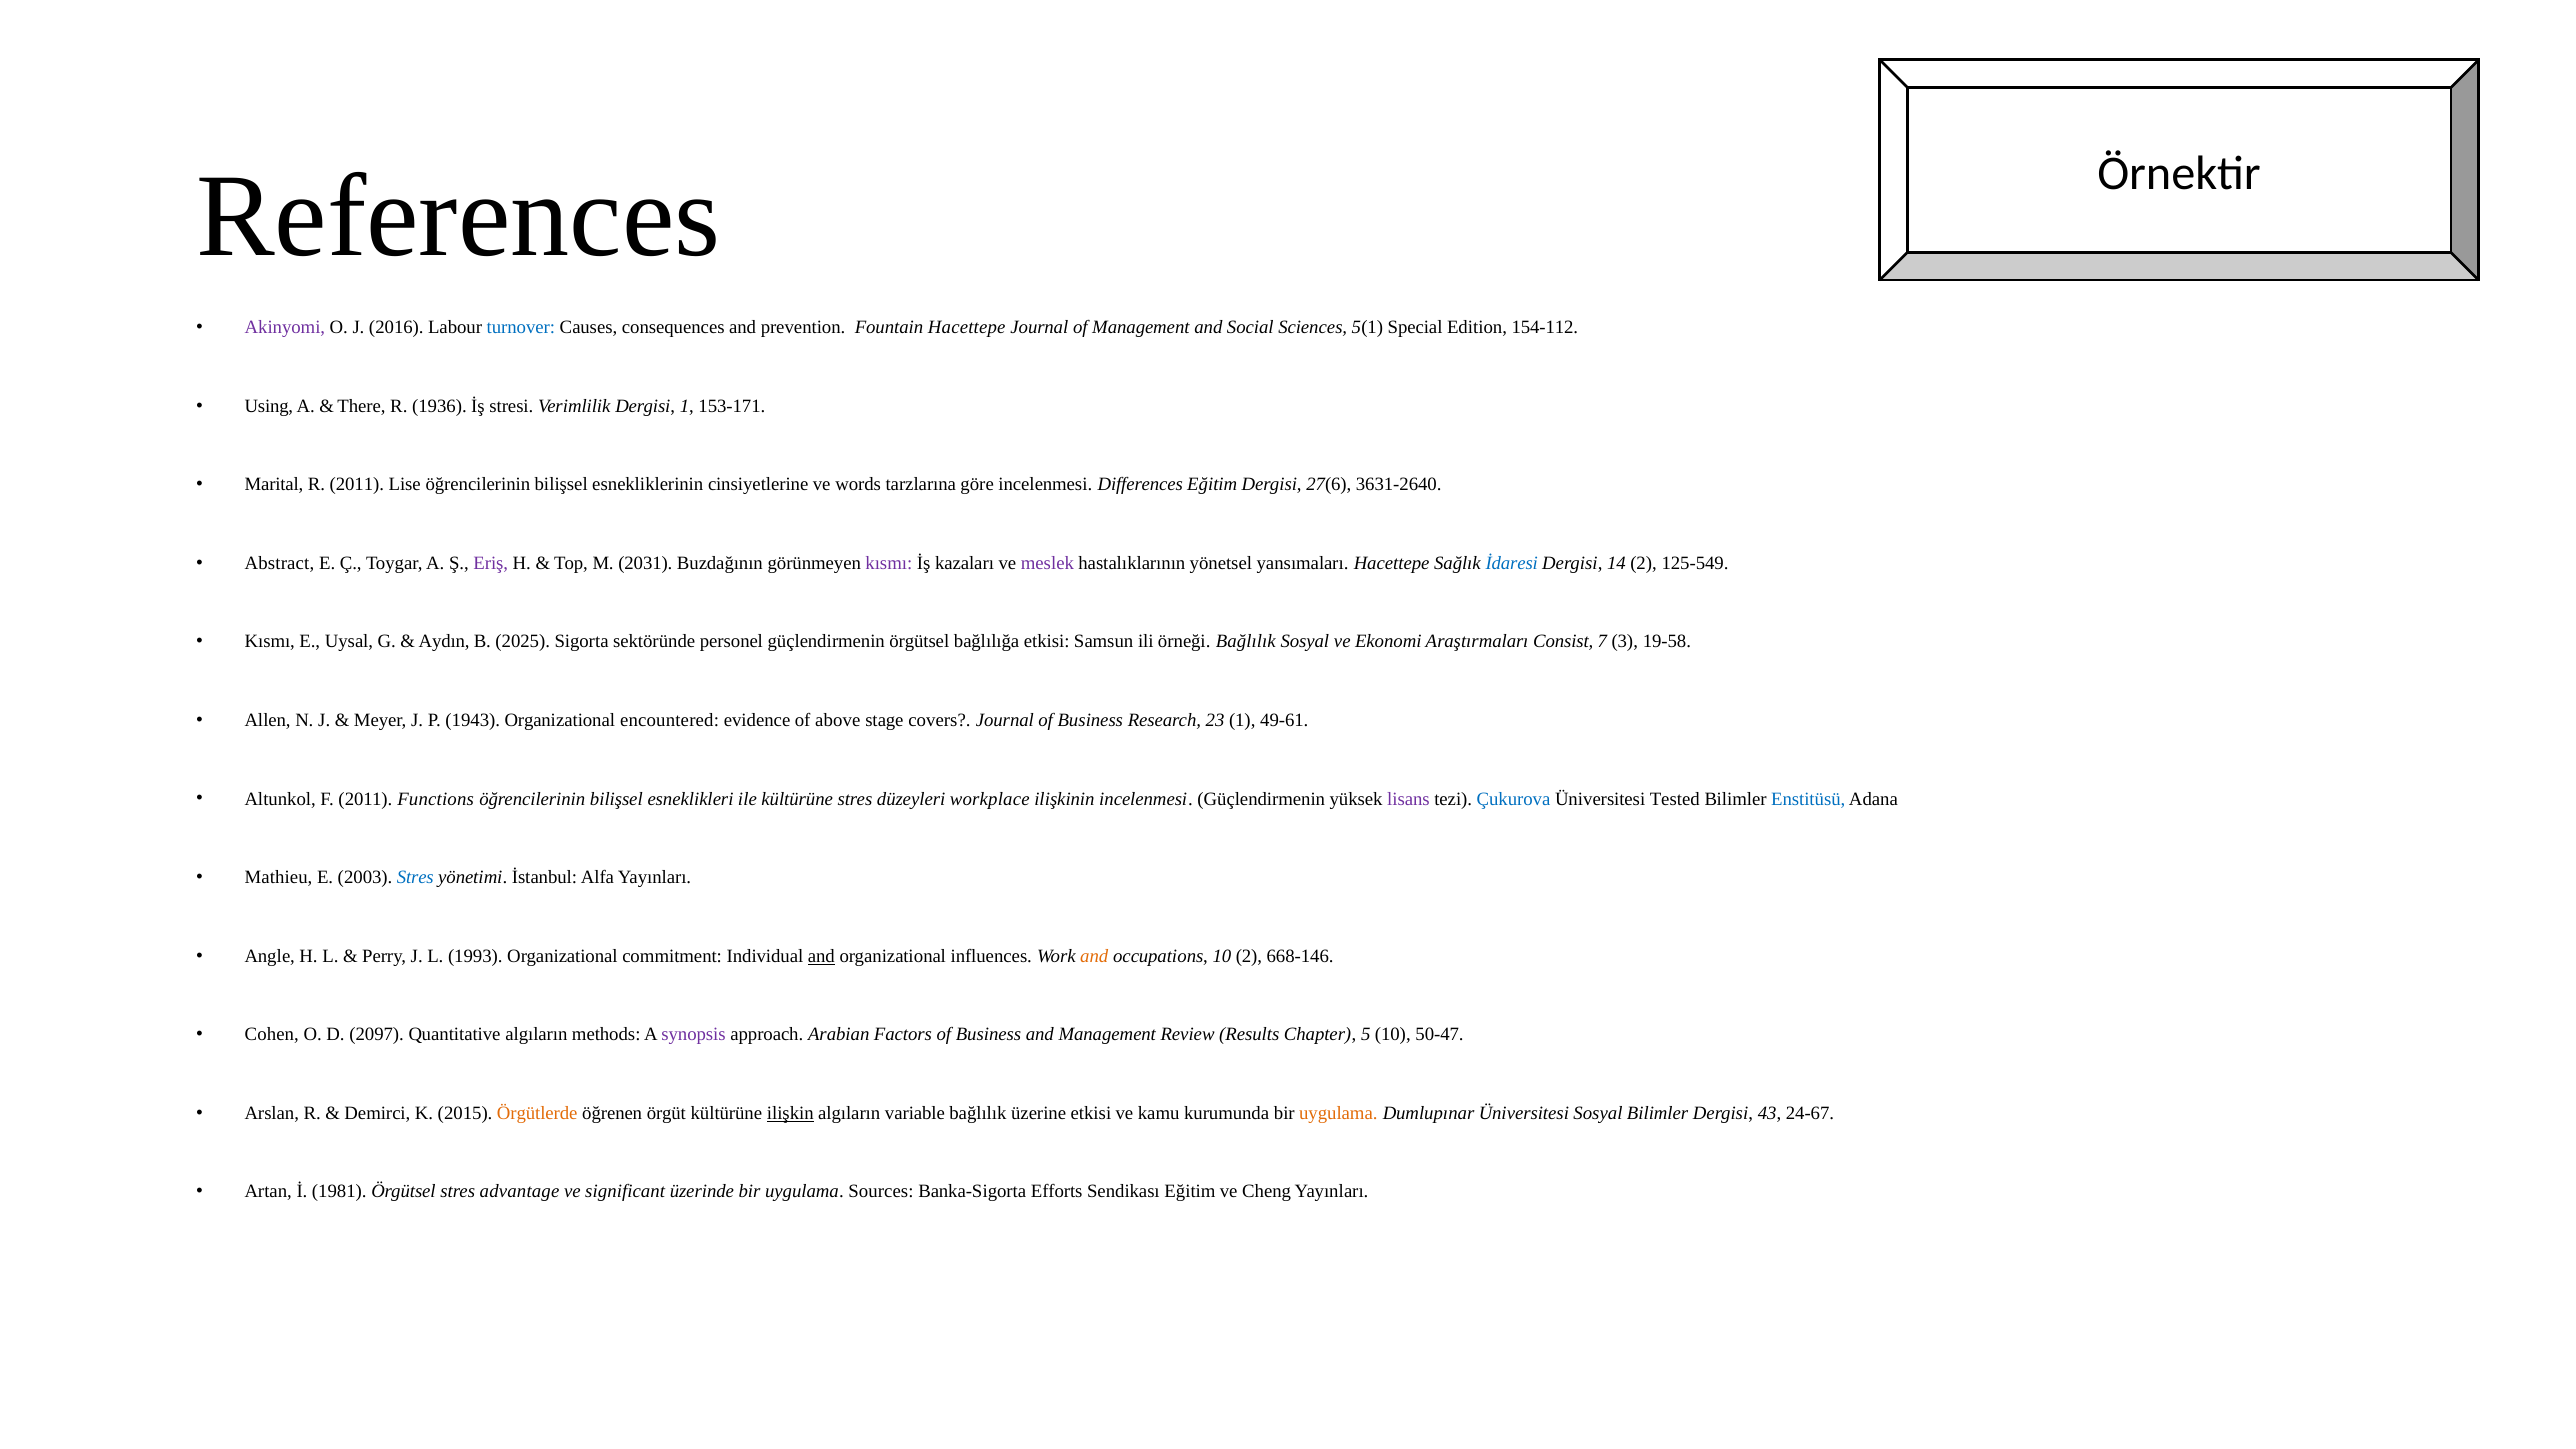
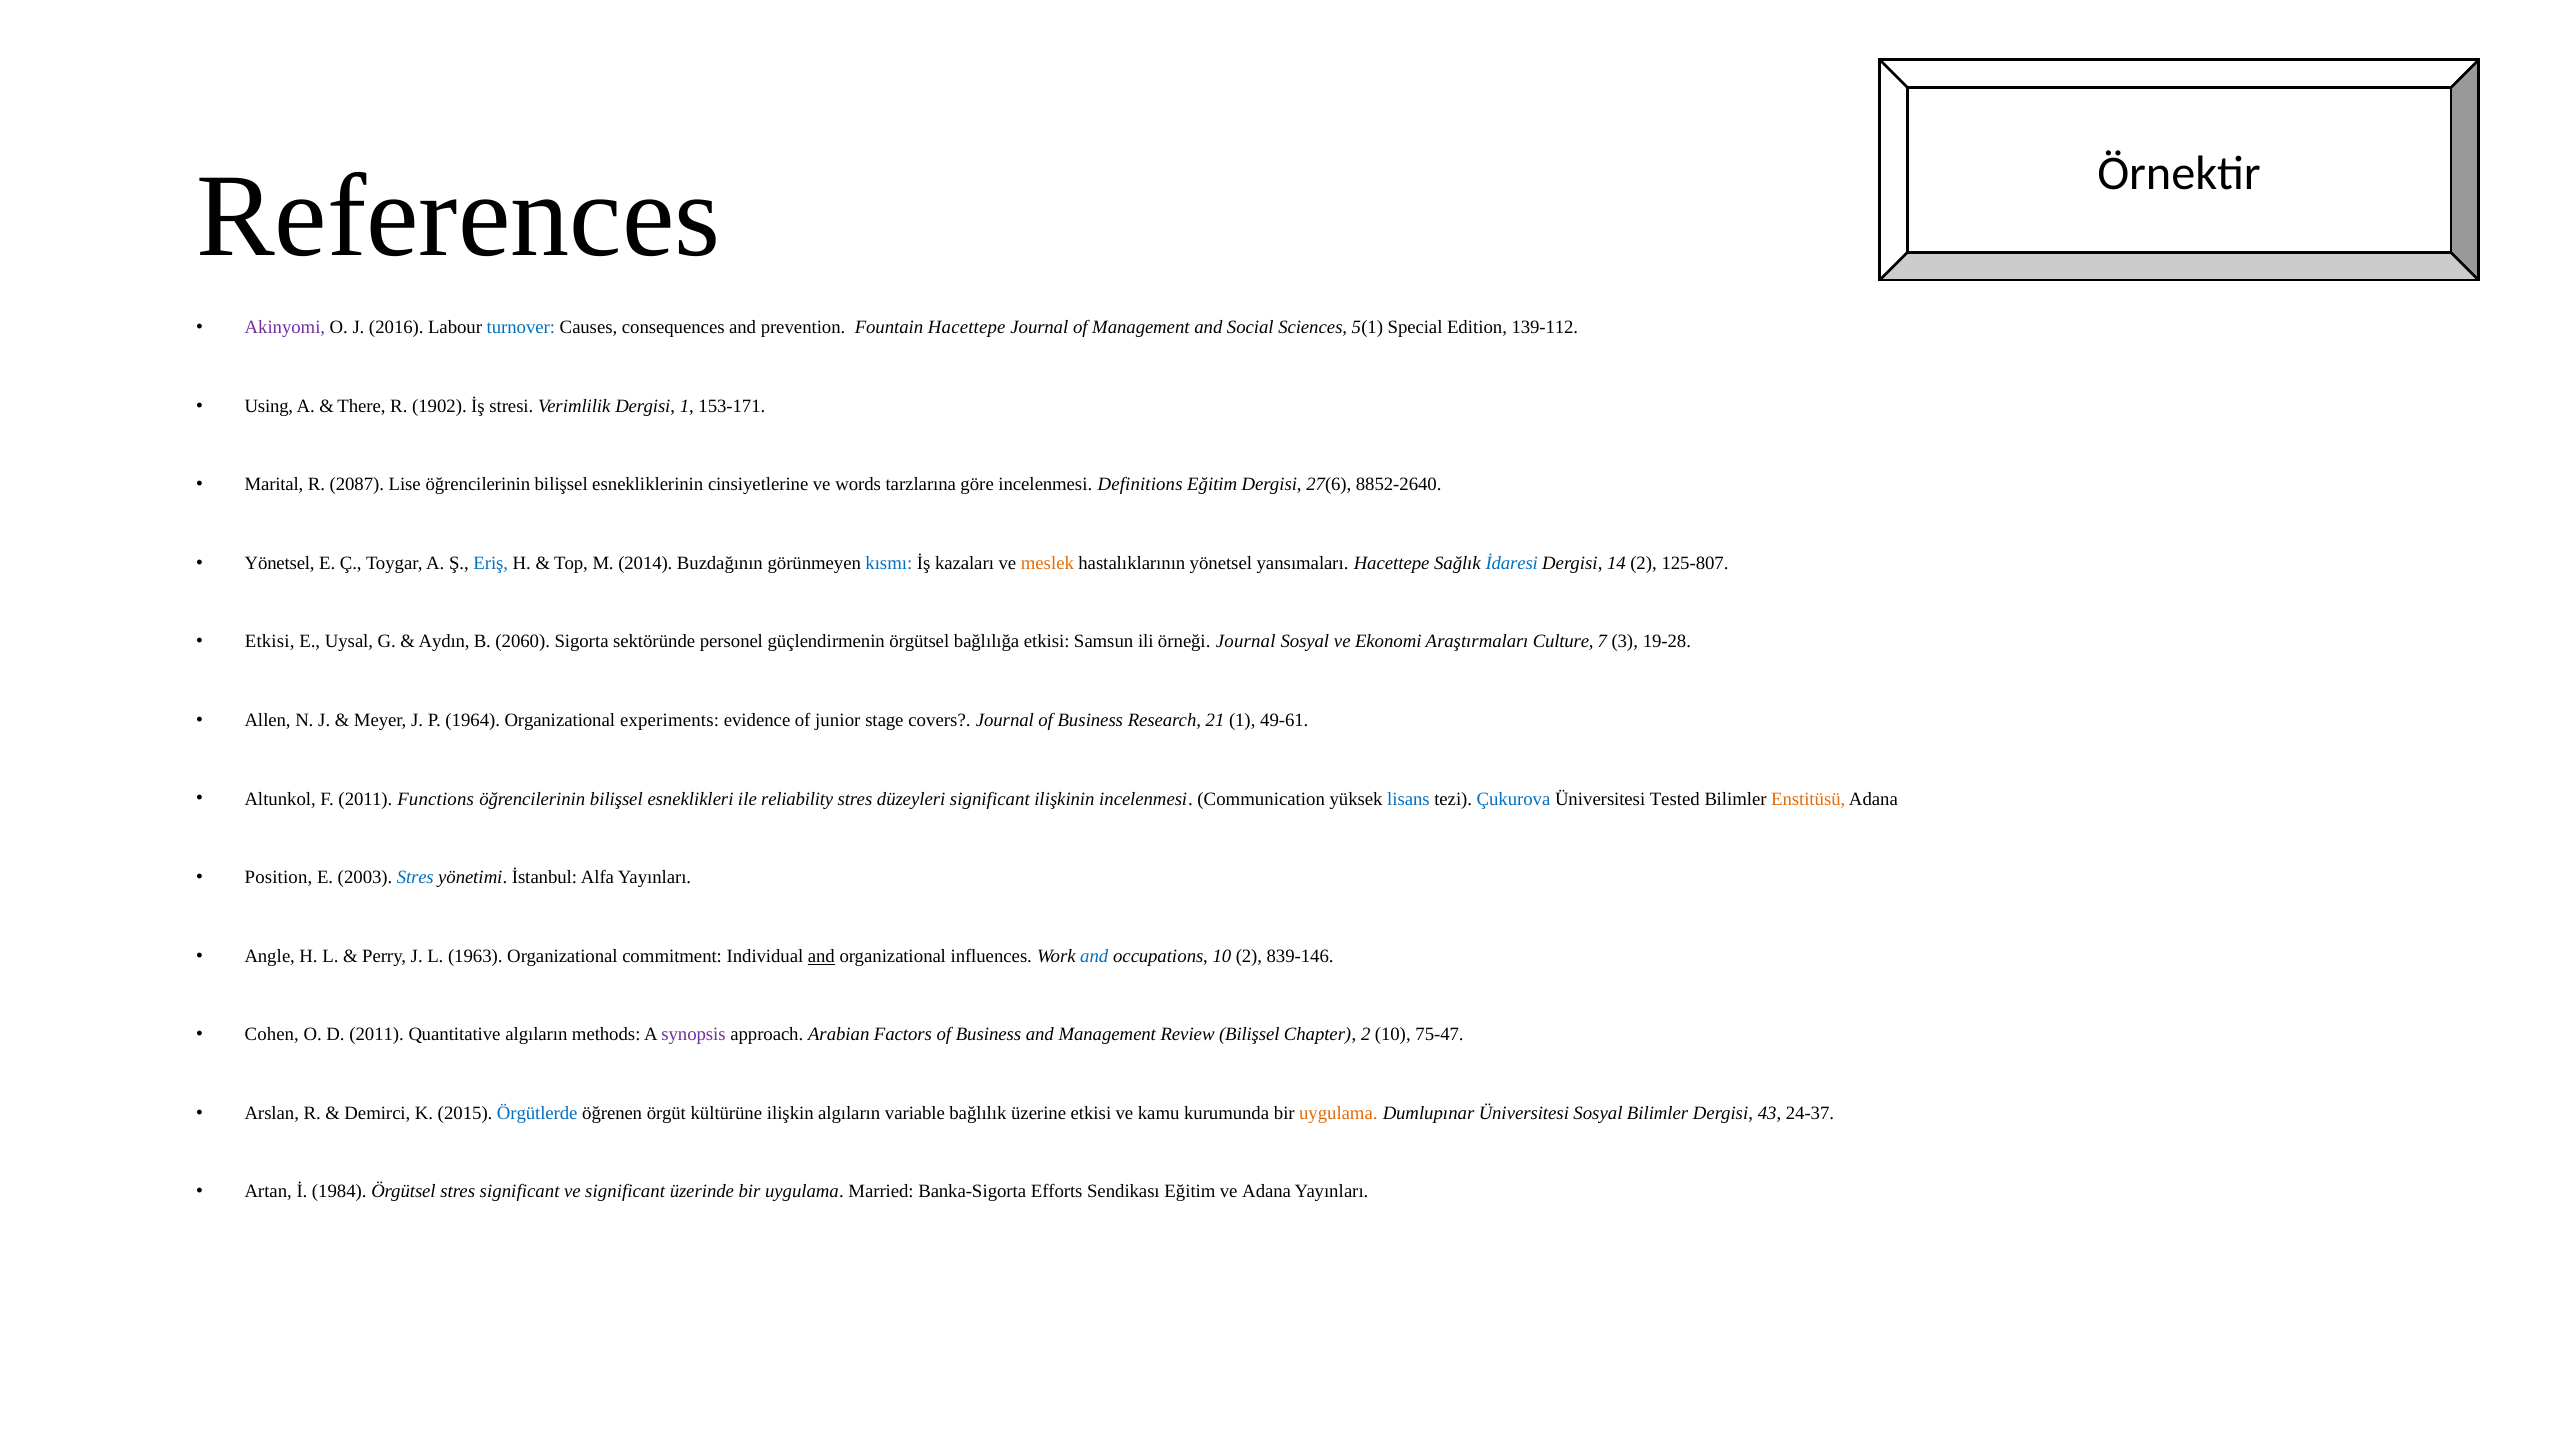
154-112: 154-112 -> 139-112 (1545, 327)
1936: 1936 -> 1902 (439, 406)
R 2011: 2011 -> 2087 (357, 485)
Differences: Differences -> Definitions (1140, 485)
3631-2640: 3631-2640 -> 8852-2640 (1399, 485)
Abstract: Abstract -> Yönetsel (280, 563)
Eriş colour: purple -> blue (491, 563)
2031: 2031 -> 2014 (645, 563)
kısmı colour: purple -> blue (889, 563)
meslek colour: purple -> orange (1047, 563)
125-549: 125-549 -> 125-807 (1695, 563)
Kısmı: Kısmı -> Etkisi (270, 642)
2025: 2025 -> 2060 (523, 642)
örneği Bağlılık: Bağlılık -> Journal (1246, 642)
Consist: Consist -> Culture (1563, 642)
19-58: 19-58 -> 19-28 (1667, 642)
1943: 1943 -> 1964 (473, 720)
encountered: encountered -> experiments (670, 720)
above: above -> junior (838, 720)
23: 23 -> 21 (1215, 720)
ile kültürüne: kültürüne -> reliability (797, 799)
düzeyleri workplace: workplace -> significant (990, 799)
incelenmesi Güçlendirmenin: Güçlendirmenin -> Communication (1261, 799)
lisans colour: purple -> blue (1408, 799)
Enstitüsü colour: blue -> orange (1808, 799)
Mathieu: Mathieu -> Position (279, 877)
1993: 1993 -> 1963 (475, 956)
and colour: orange -> blue (1094, 956)
668-146: 668-146 -> 839-146 (1300, 956)
D 2097: 2097 -> 2011 (377, 1035)
Review Results: Results -> Bilişsel (1249, 1035)
Chapter 5: 5 -> 2 (1366, 1035)
50-47: 50-47 -> 75-47 (1440, 1035)
Örgütlerde colour: orange -> blue (537, 1113)
ilişkin underline: present -> none (790, 1113)
24-67: 24-67 -> 24-37 (1810, 1113)
1981: 1981 -> 1984 (339, 1192)
stres advantage: advantage -> significant (520, 1192)
Sources: Sources -> Married (881, 1192)
ve Cheng: Cheng -> Adana (1267, 1192)
